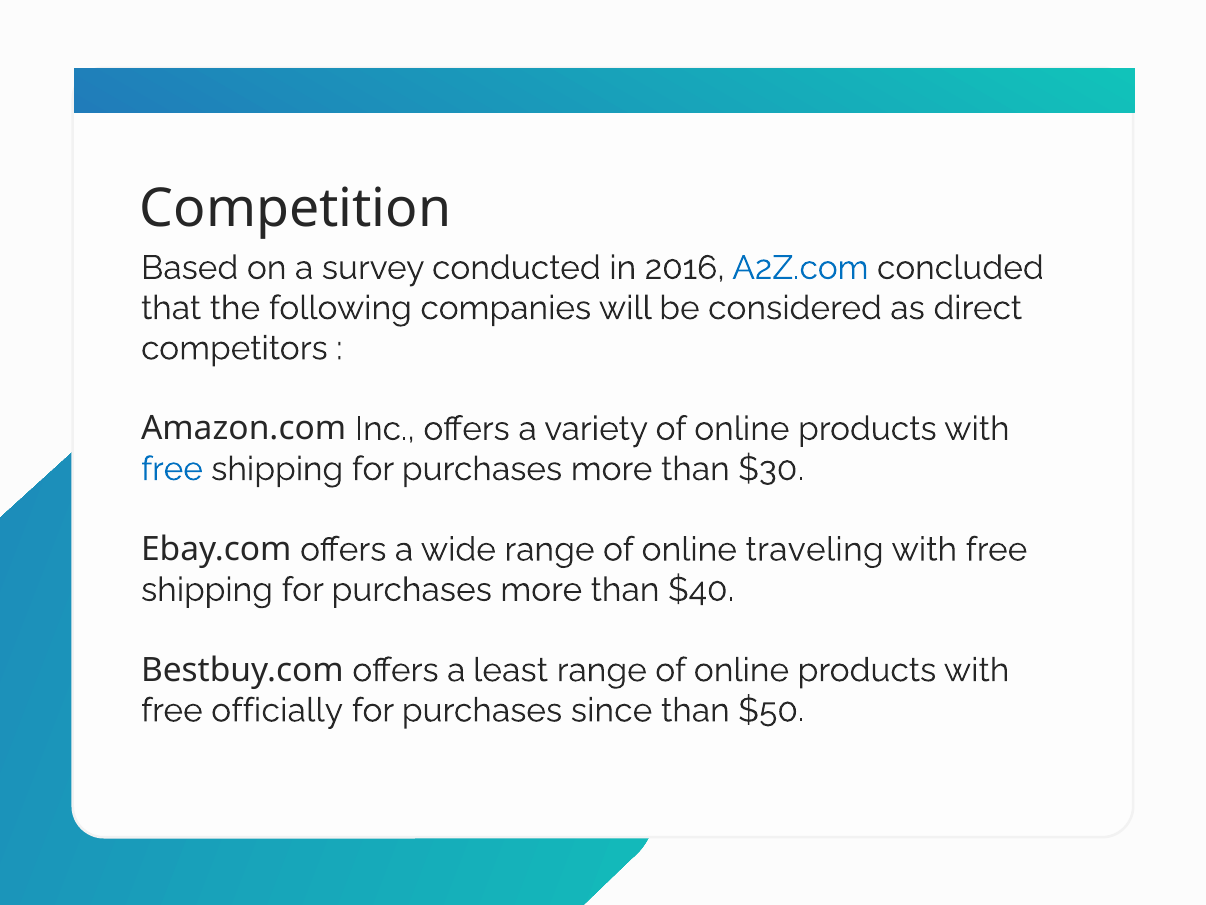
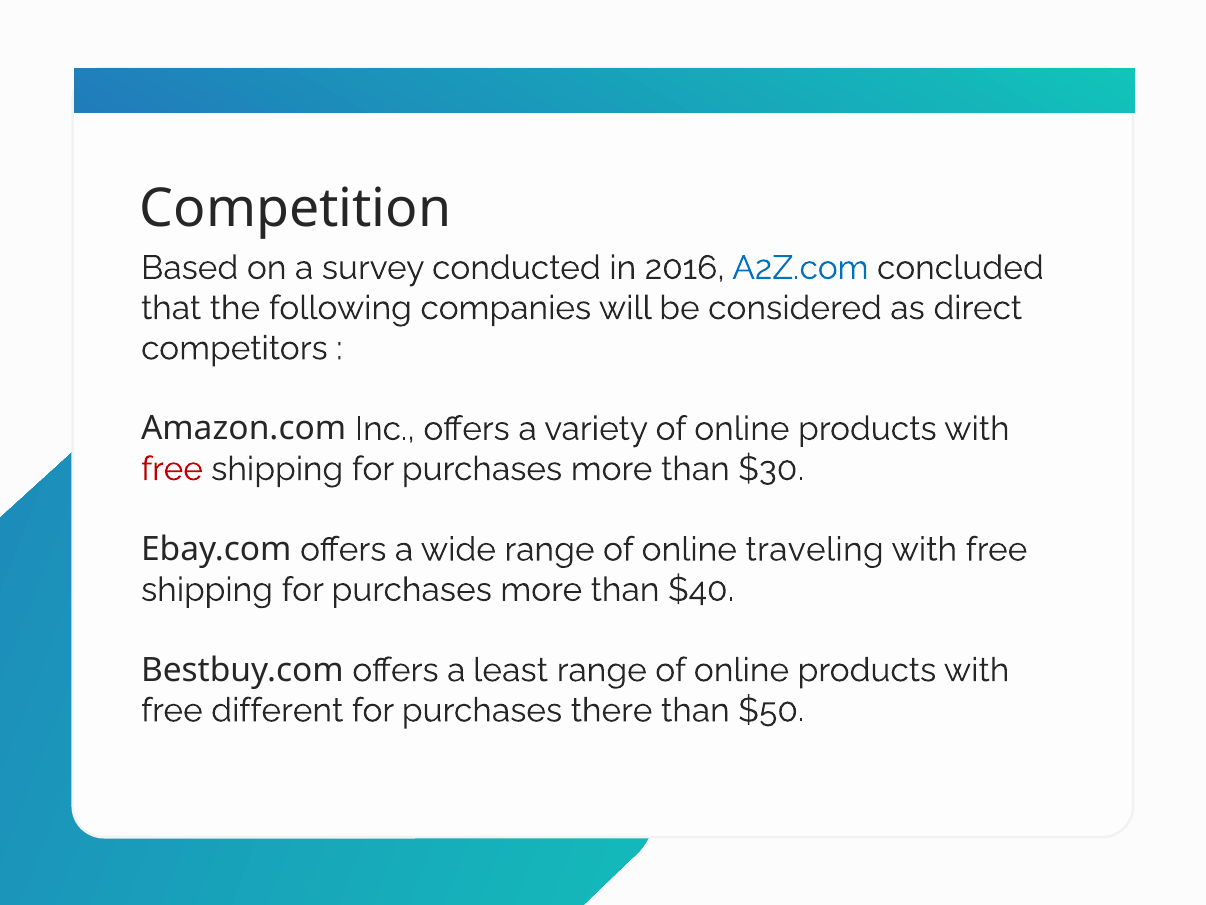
free colour: blue -> red (172, 469)
officially: officially -> different (277, 710)
since: since -> there (612, 710)
